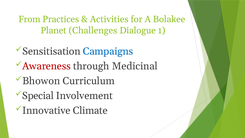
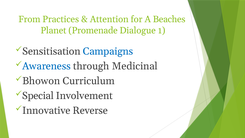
Activities: Activities -> Attention (109, 19)
Bolakee: Bolakee -> Beaches (169, 19)
Challenges: Challenges -> Promenade (93, 30)
Awareness colour: red -> blue (47, 66)
Climate: Climate -> Reverse (90, 110)
